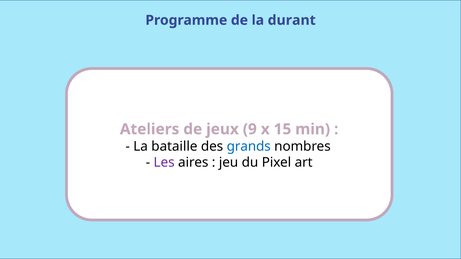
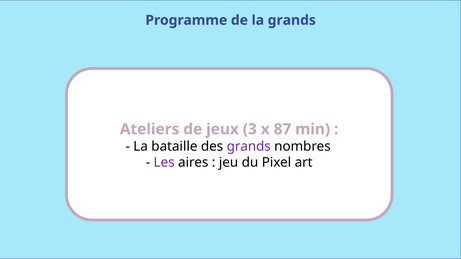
la durant: durant -> grands (292, 20)
9: 9 -> 3 (250, 129)
15: 15 -> 87 (282, 129)
grands colour: blue -> purple (249, 147)
